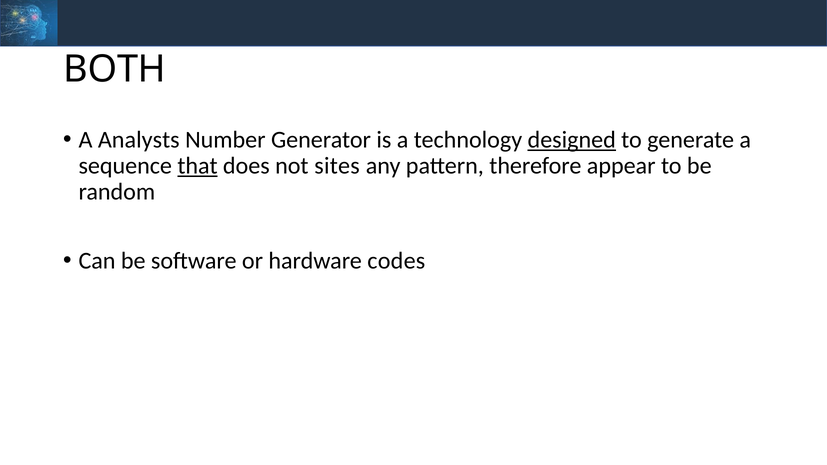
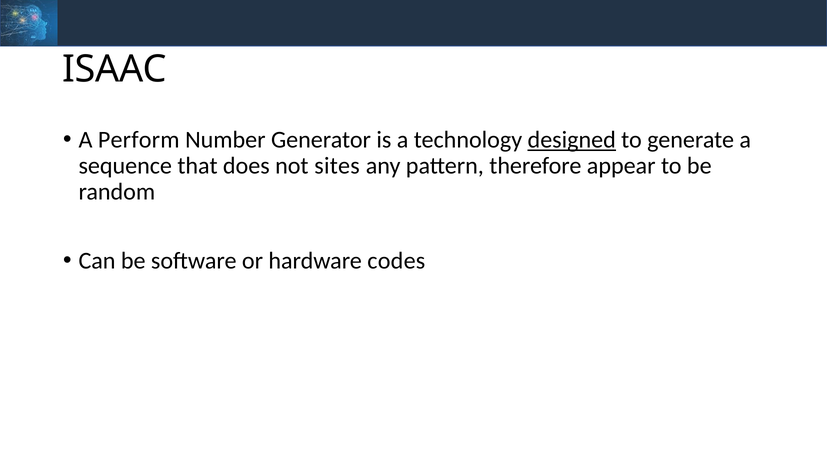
BOTH: BOTH -> ISAAC (115, 69)
Analysts: Analysts -> Perform (139, 140)
that underline: present -> none (198, 166)
